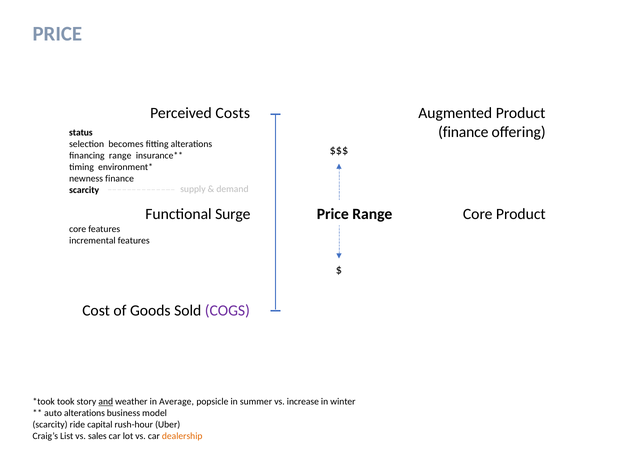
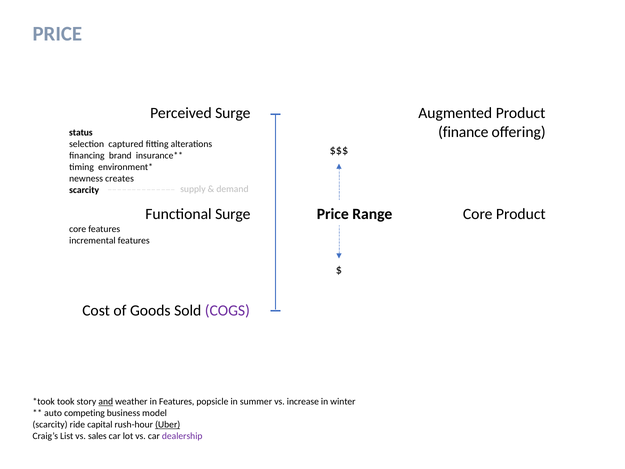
Perceived Costs: Costs -> Surge (233, 113)
becomes: becomes -> captured (126, 144)
financing range: range -> brand (120, 155)
newness finance: finance -> creates (120, 178)
in Average: Average -> Features (177, 401)
auto alterations: alterations -> competing (84, 413)
Uber underline: none -> present (168, 424)
dealership colour: orange -> purple (182, 436)
